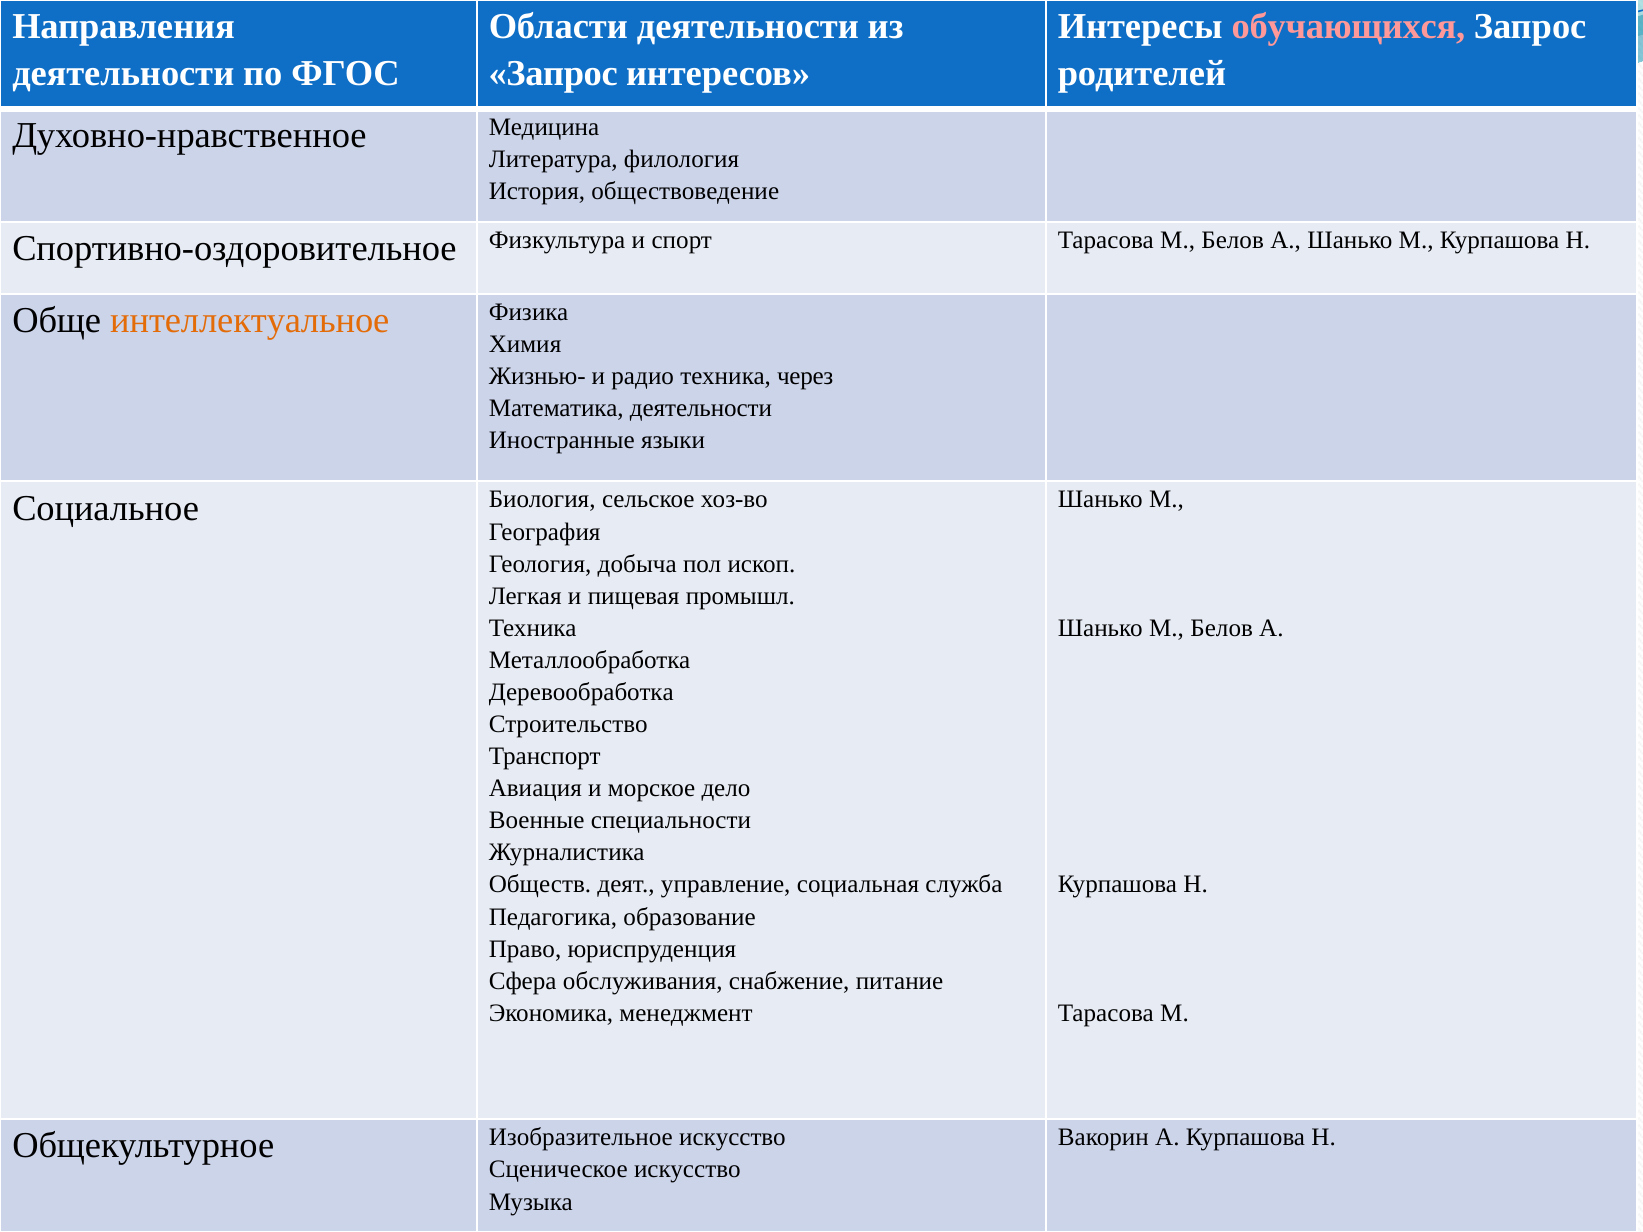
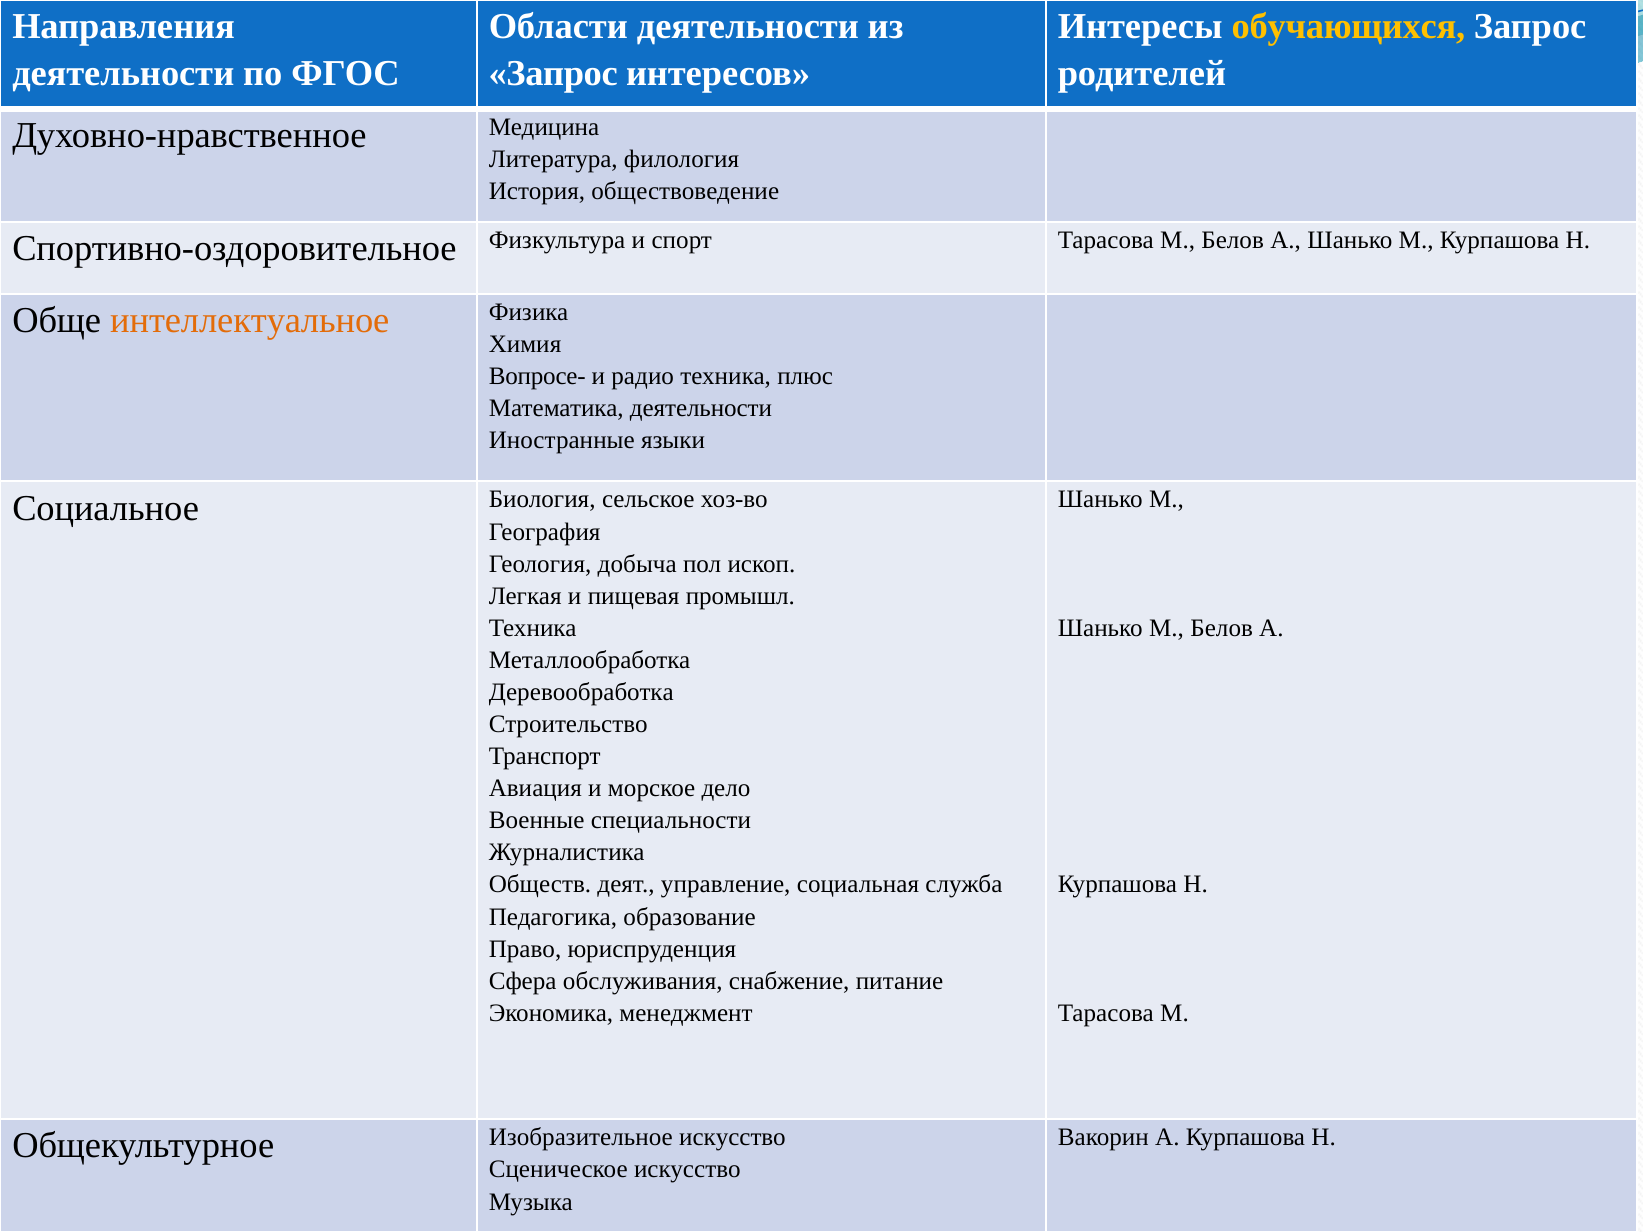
обучающихся colour: pink -> yellow (1348, 27)
Жизнью-: Жизнью- -> Вопросе- (537, 376)
через: через -> плюс (805, 376)
